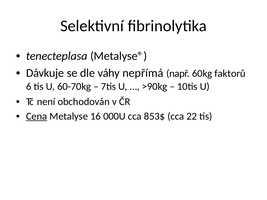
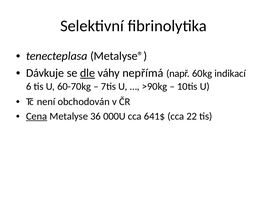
dle underline: none -> present (88, 73)
faktorů: faktorů -> indikací (230, 74)
16: 16 -> 36 (96, 116)
853$: 853$ -> 641$ (154, 116)
